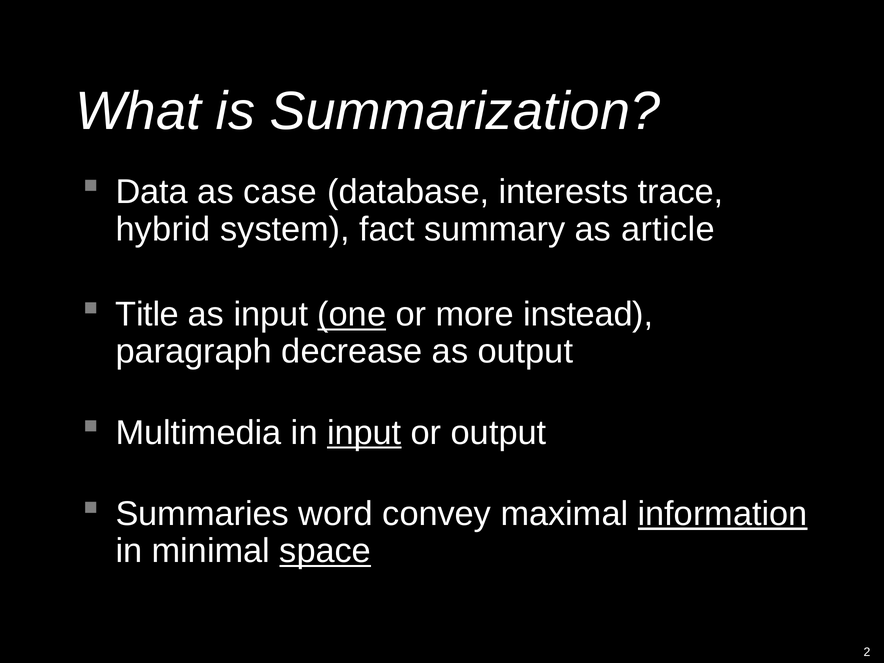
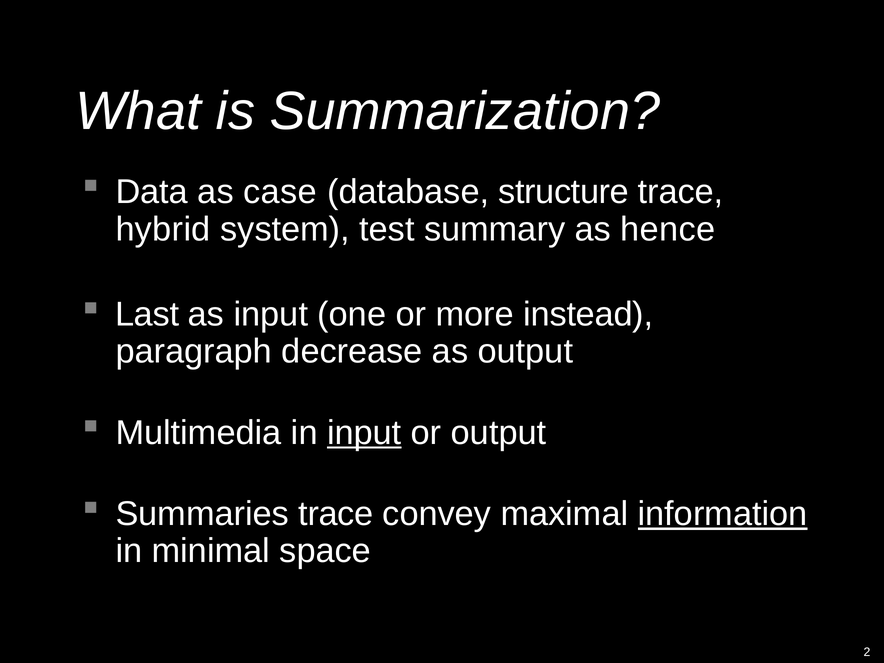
interests: interests -> structure (564, 192)
fact: fact -> test (387, 229)
article: article -> hence (668, 229)
Title: Title -> Last (147, 315)
one underline: present -> none (352, 315)
Summaries word: word -> trace (336, 514)
space underline: present -> none (325, 551)
